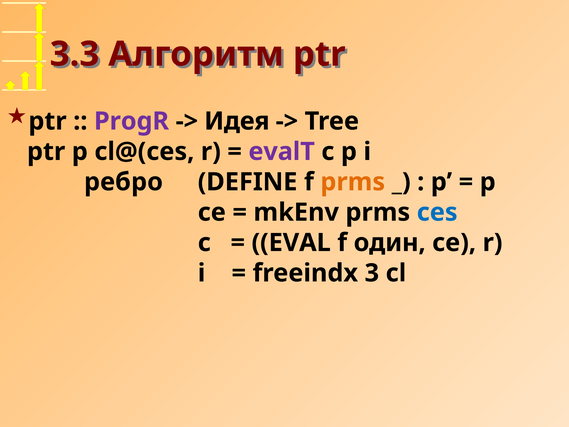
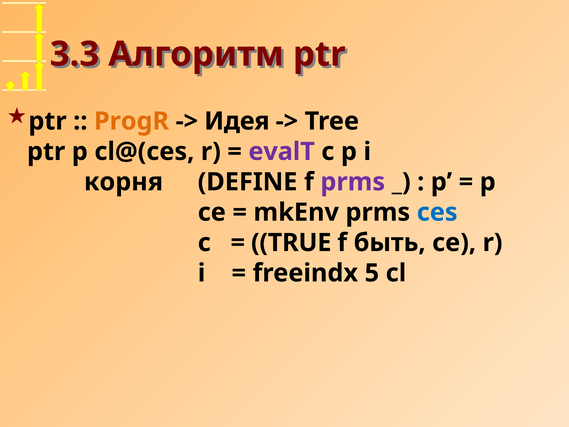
ProgR colour: purple -> orange (131, 121)
ребро: ребро -> корня (124, 182)
prms colour: orange -> purple (353, 182)
EVAL: EVAL -> TRUE (291, 243)
один: один -> быть (390, 243)
3: 3 -> 5 (372, 273)
